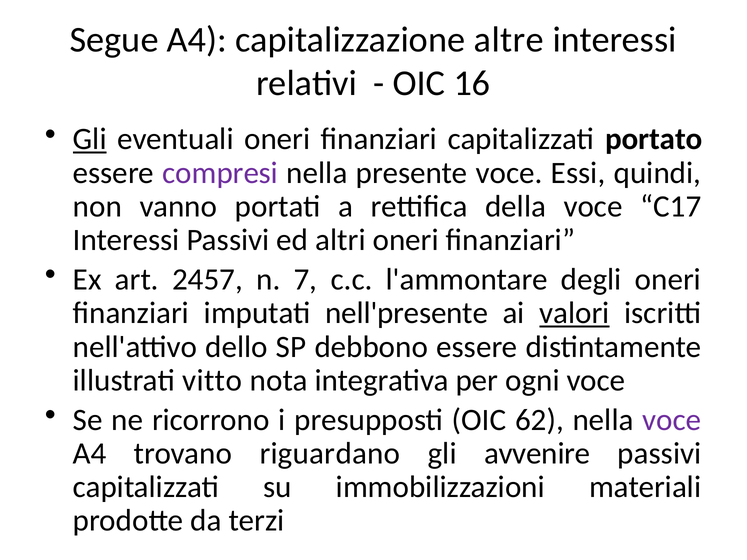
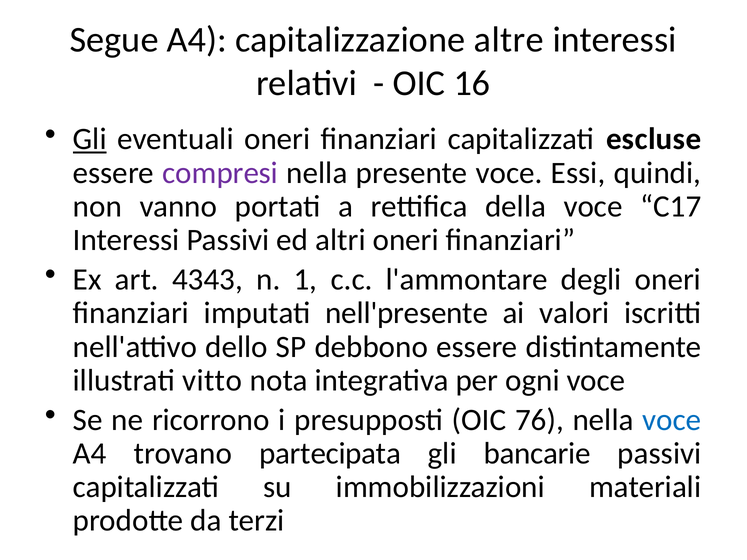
portato: portato -> escluse (654, 139)
2457: 2457 -> 4343 (208, 280)
7: 7 -> 1 (305, 280)
valori underline: present -> none (574, 313)
62: 62 -> 76 (539, 420)
voce colour: purple -> blue (672, 420)
riguardano: riguardano -> partecipata (330, 454)
avvenire: avvenire -> bancarie (537, 454)
